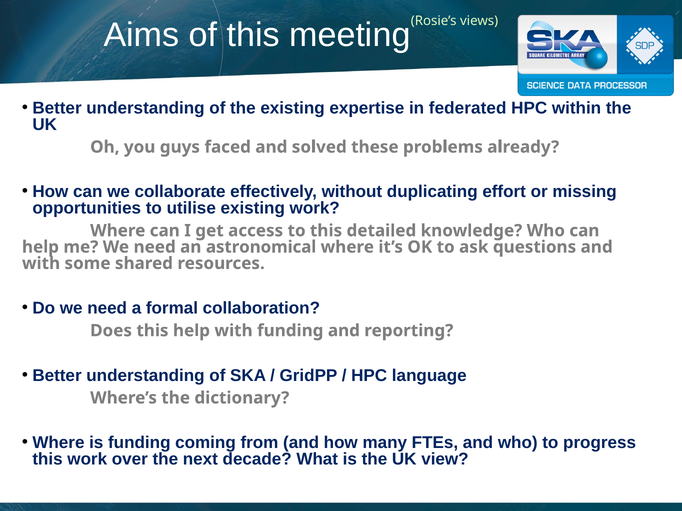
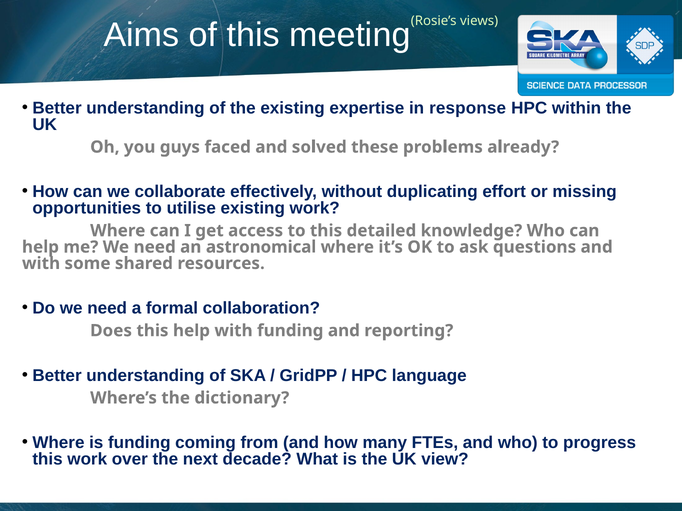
federated: federated -> response (468, 108)
